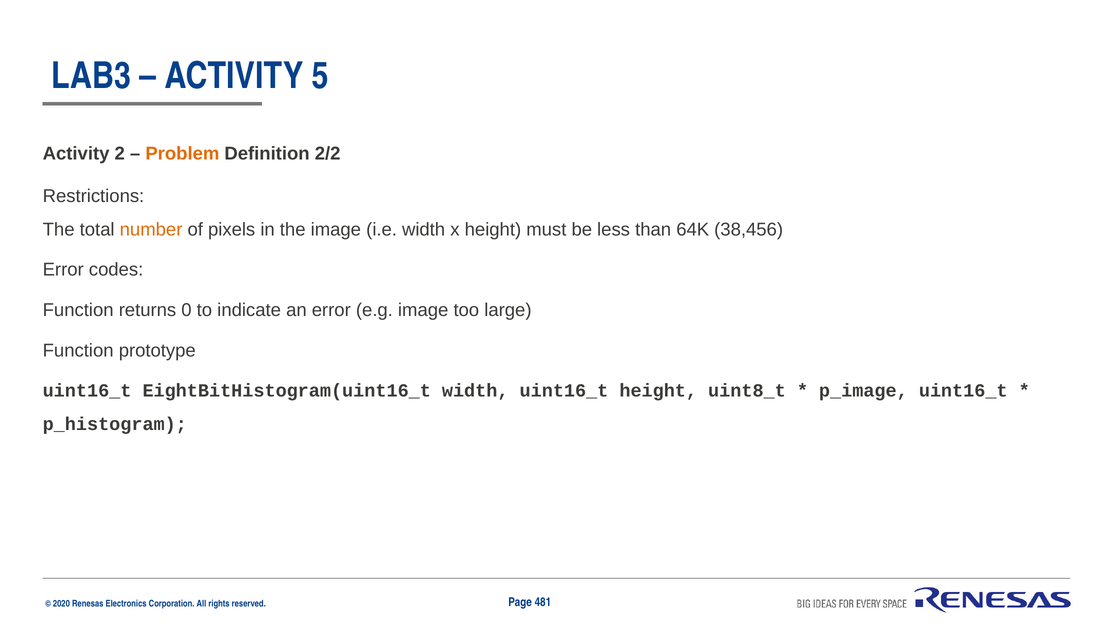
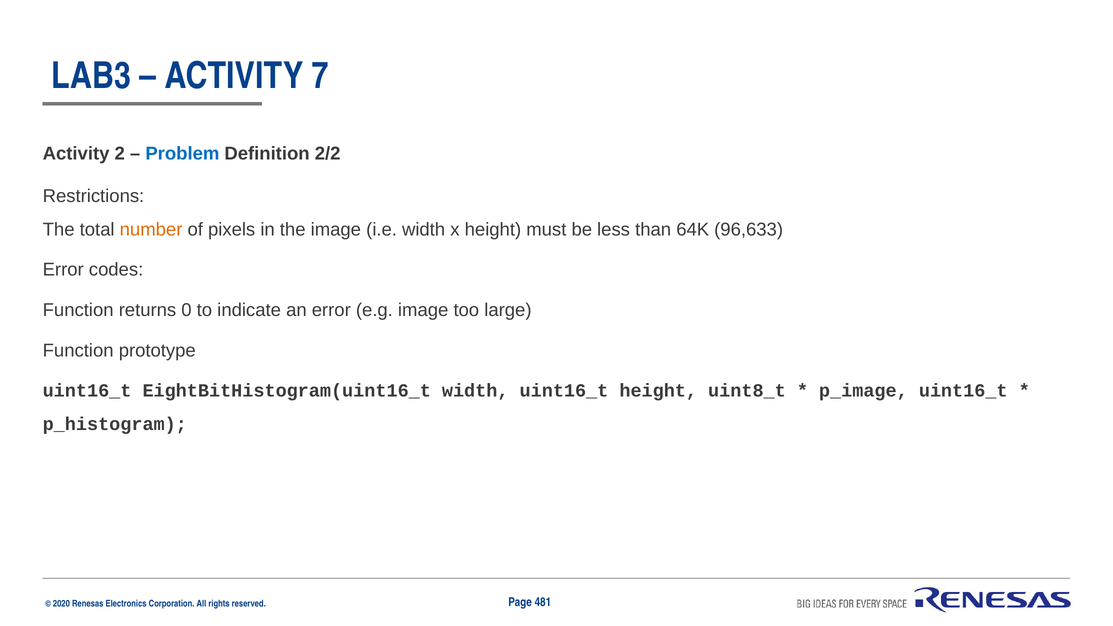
5: 5 -> 7 (320, 76)
Problem colour: orange -> blue (182, 154)
38,456: 38,456 -> 96,633 (749, 230)
